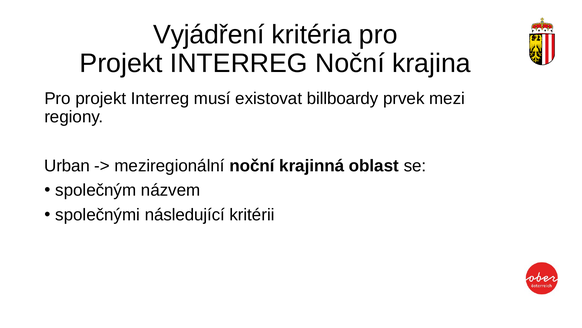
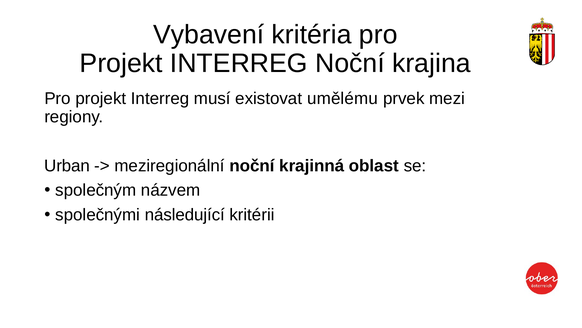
Vyjádření: Vyjádření -> Vybavení (209, 34)
billboardy: billboardy -> umělému (343, 98)
